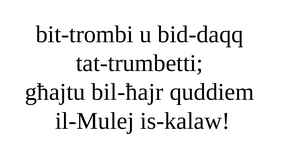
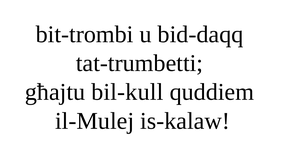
bil-ħajr: bil-ħajr -> bil-kull (127, 92)
